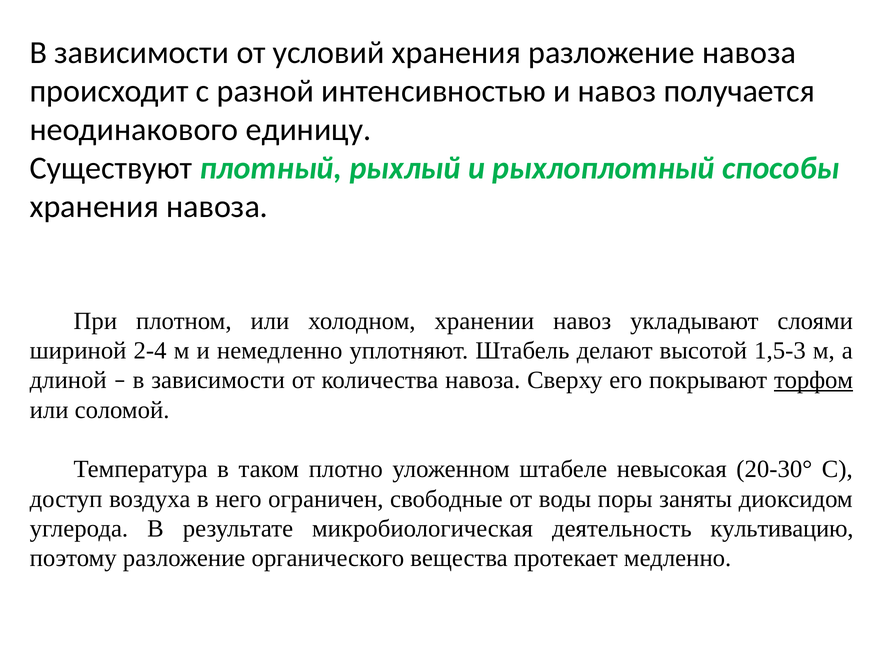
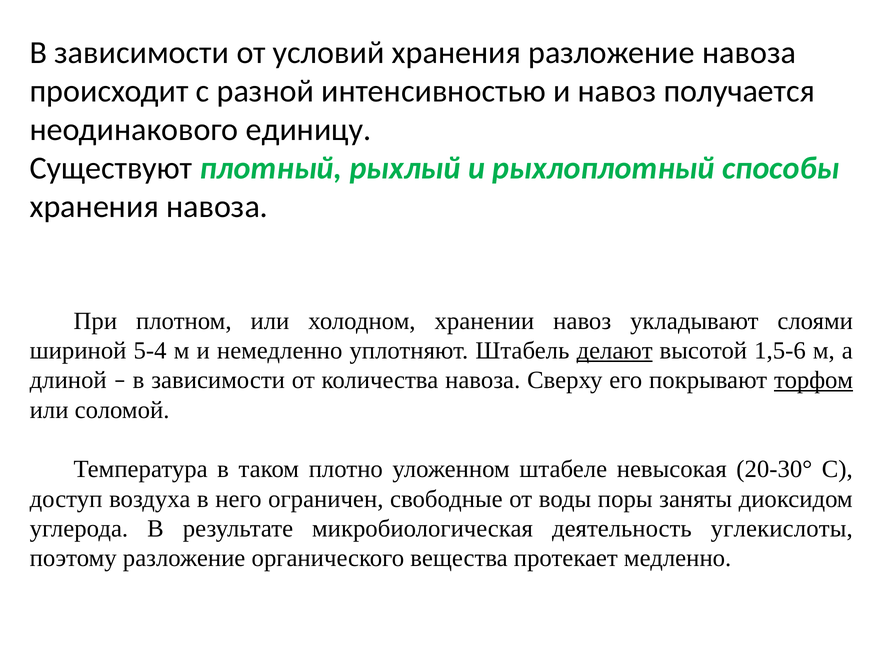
2-4: 2-4 -> 5-4 (150, 351)
делают underline: none -> present (615, 351)
1,5-3: 1,5-3 -> 1,5-6 (780, 351)
культивацию: культивацию -> углекислоты (782, 529)
